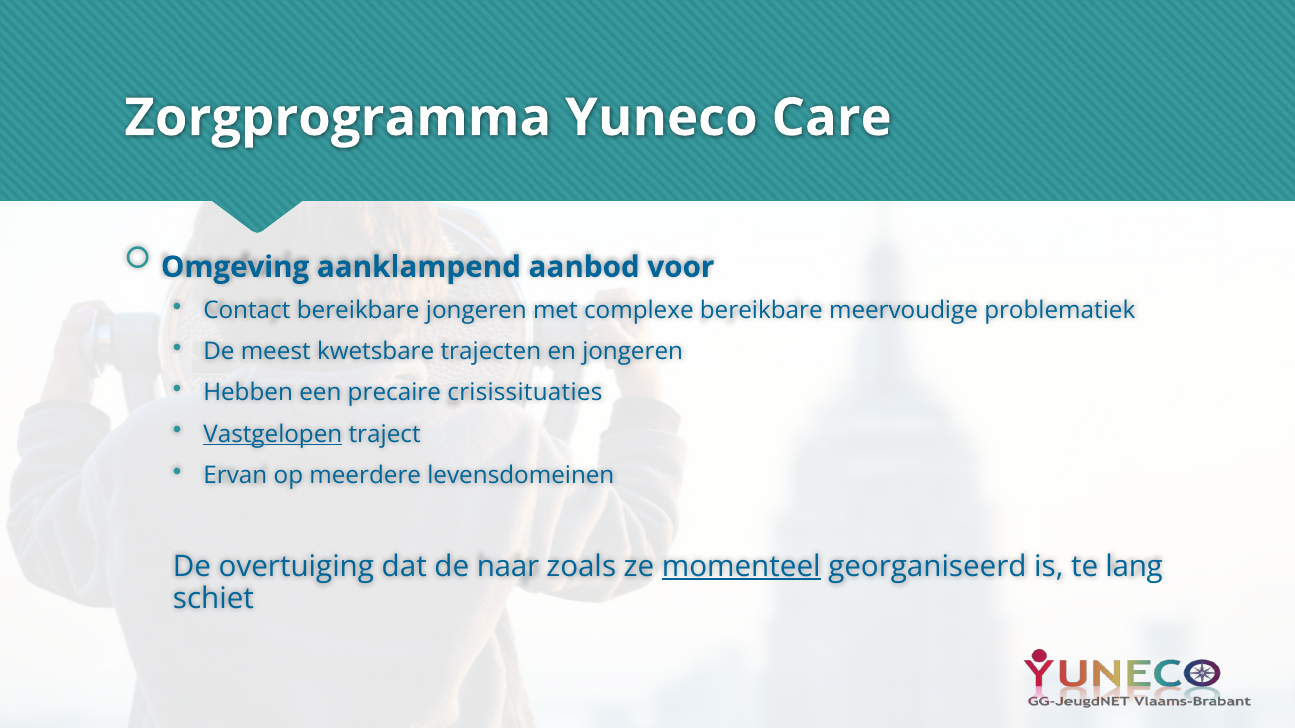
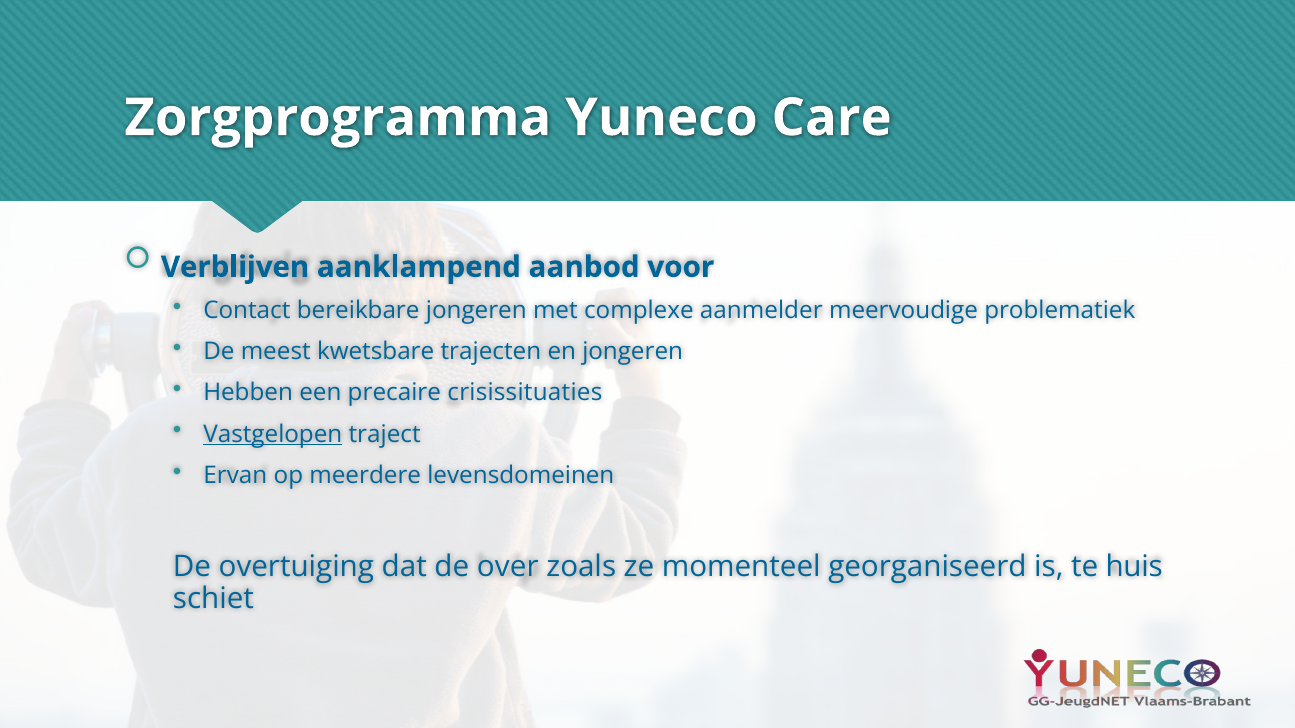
Omgeving: Omgeving -> Verblijven (235, 267)
complexe bereikbare: bereikbare -> aanmelder (761, 311)
naar: naar -> over (508, 567)
momenteel underline: present -> none (741, 567)
lang: lang -> huis (1134, 567)
